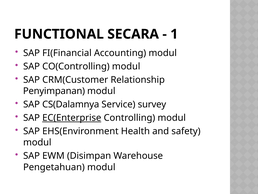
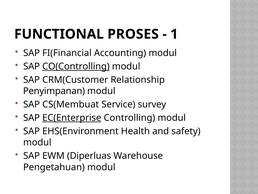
SECARA: SECARA -> PROSES (133, 34)
CO(Controlling underline: none -> present (76, 66)
CS(Dalamnya: CS(Dalamnya -> CS(Membuat (71, 104)
Disimpan: Disimpan -> Diperluas (89, 155)
